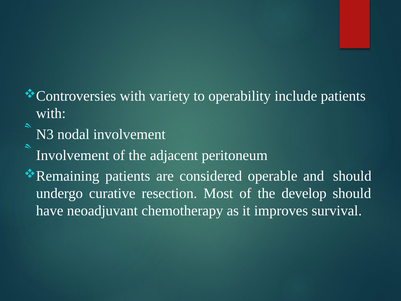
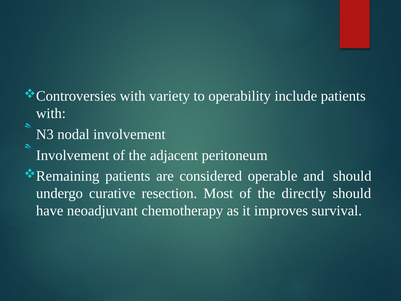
develop: develop -> directly (304, 193)
